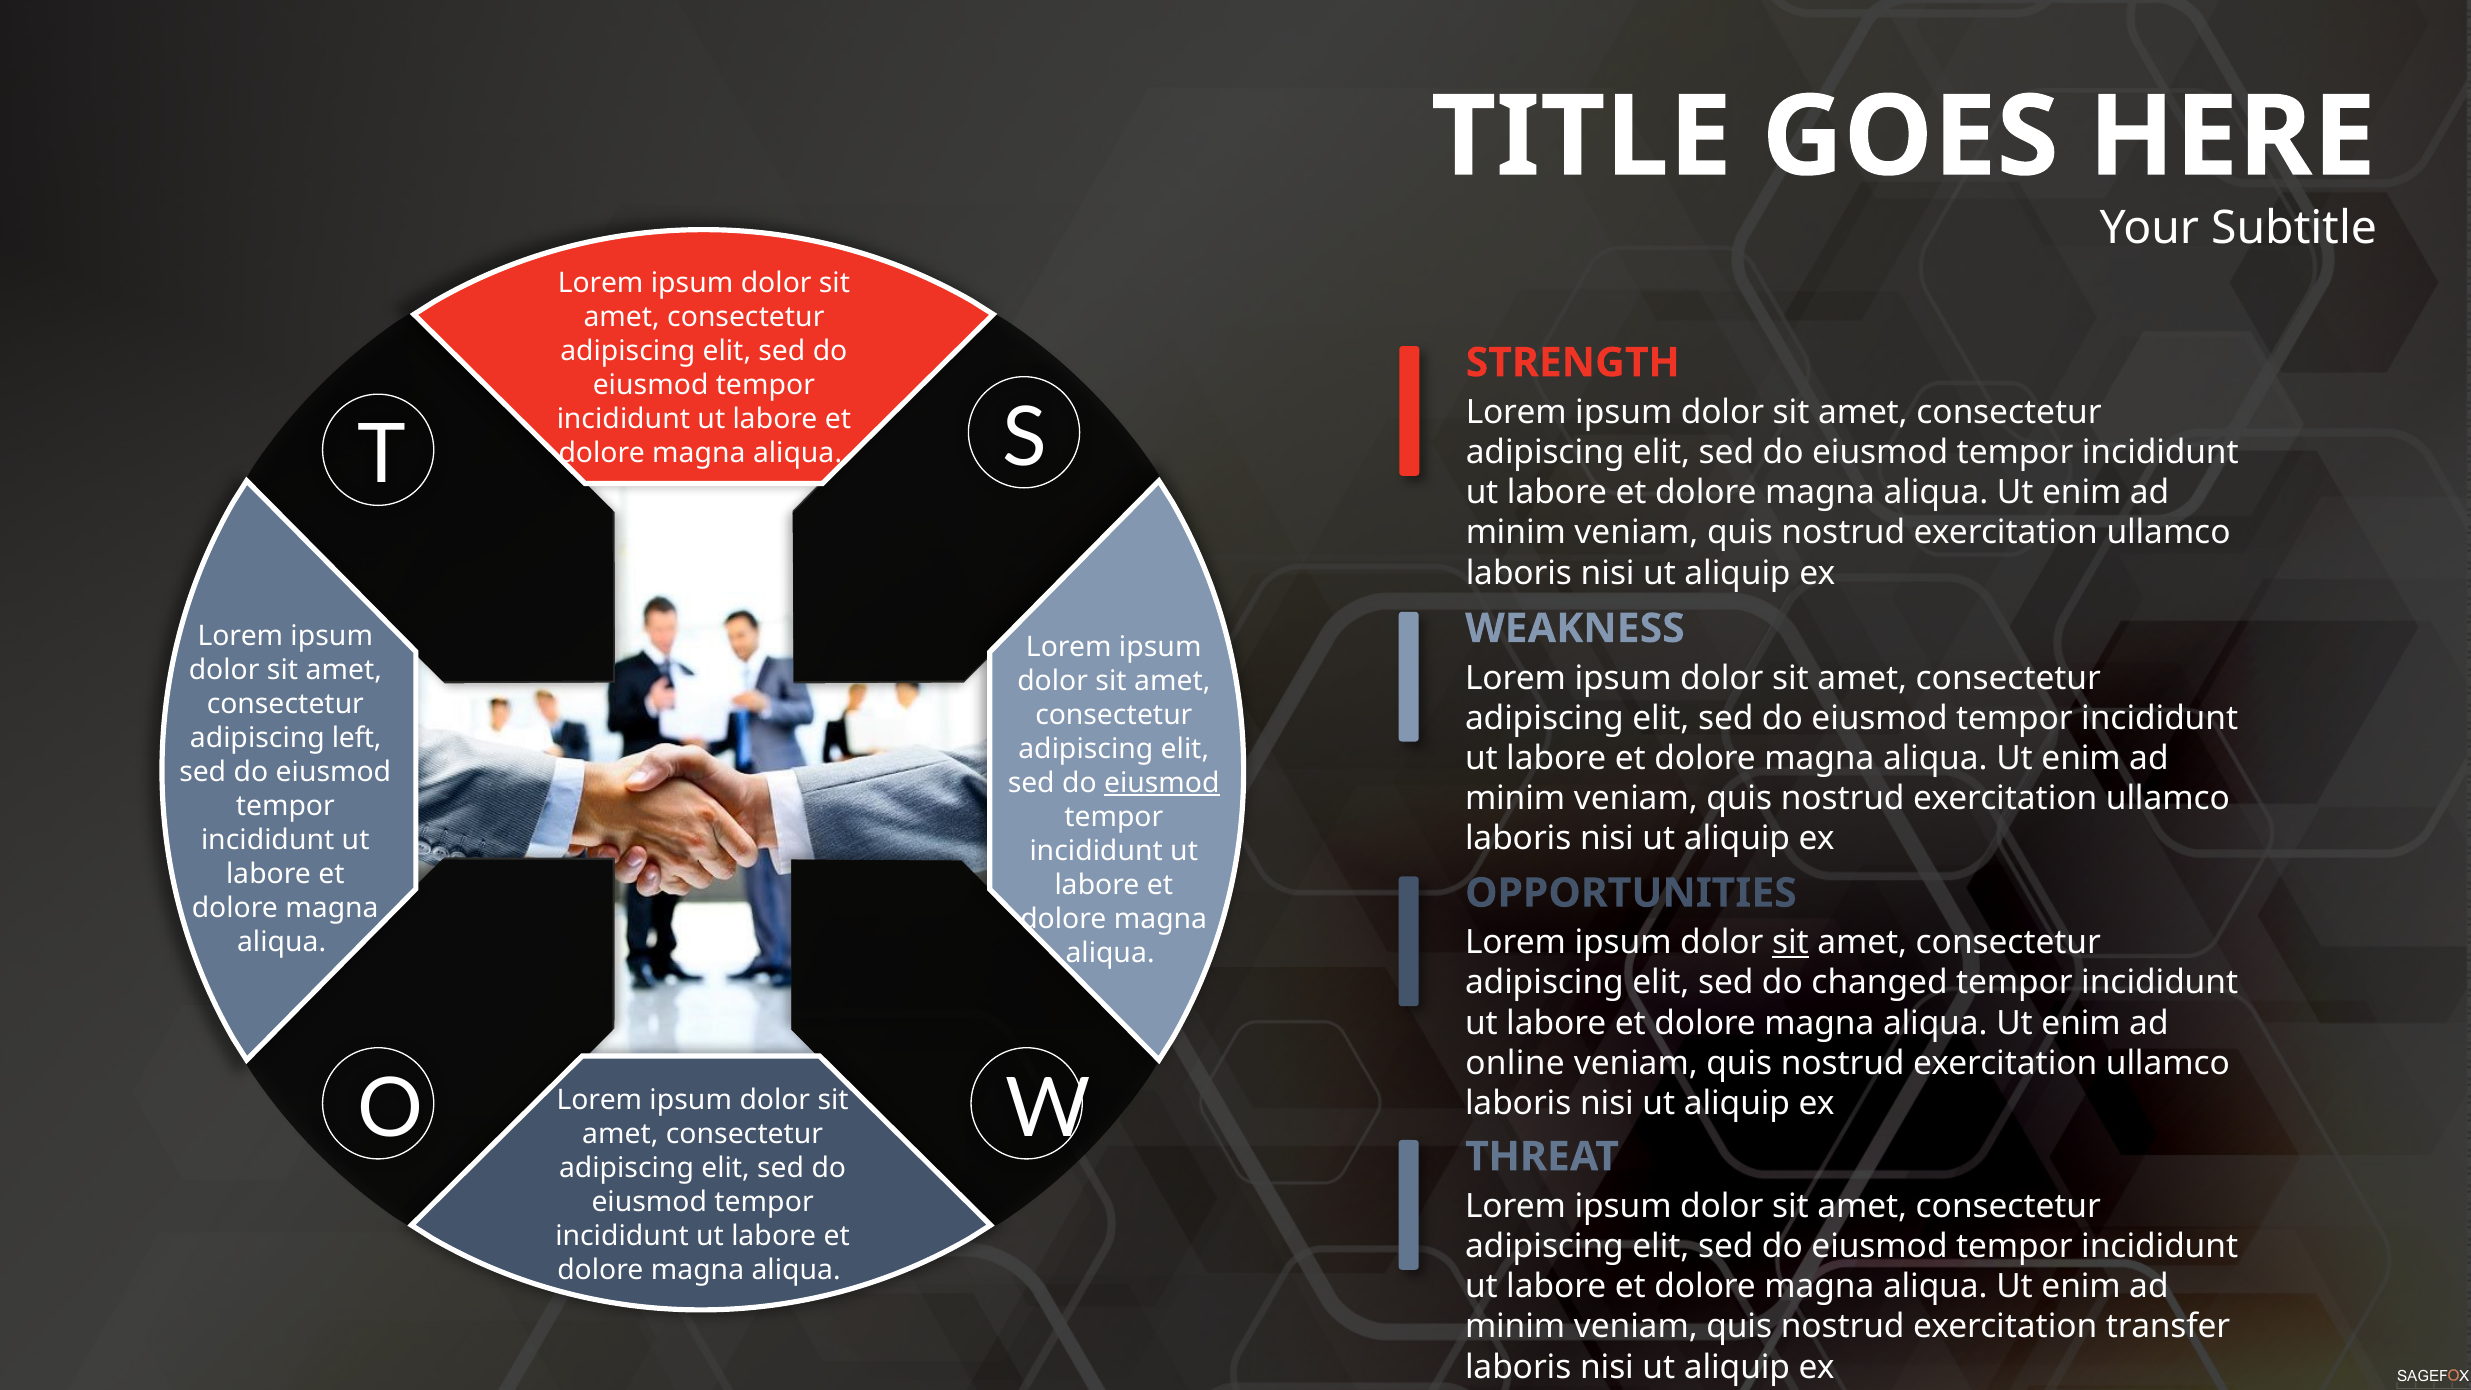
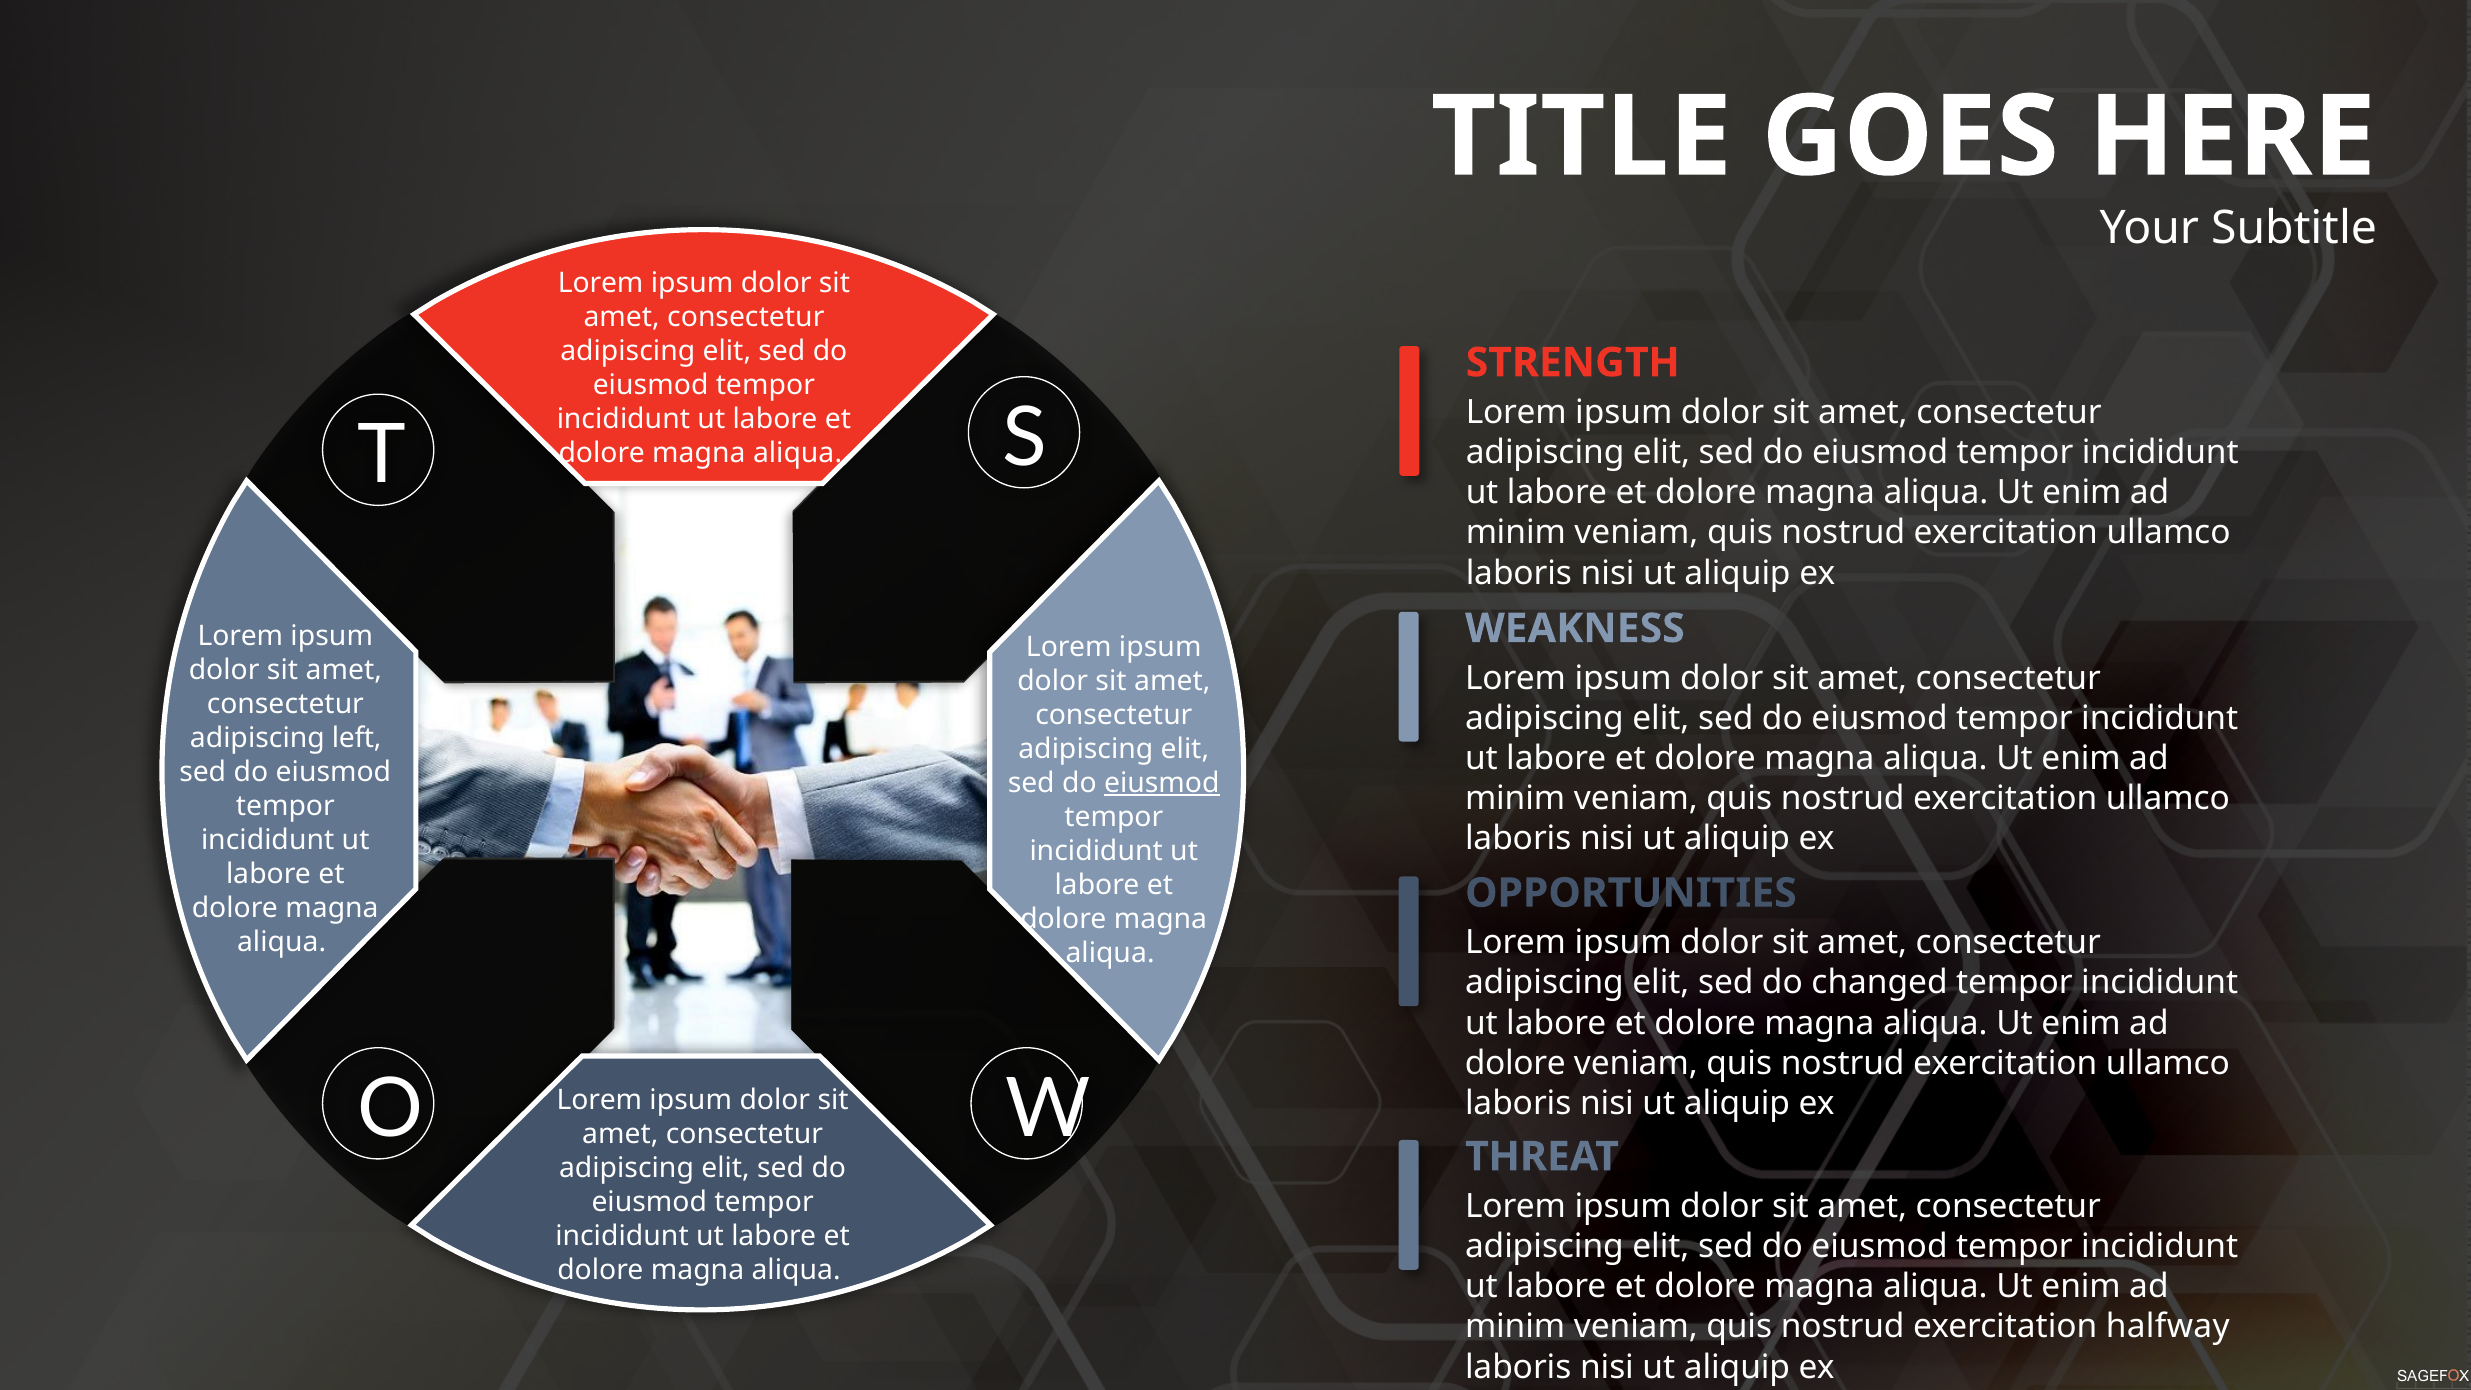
sit underline: present -> none (1790, 943)
online: online -> dolore (1515, 1063)
transfer: transfer -> halfway (2168, 1327)
